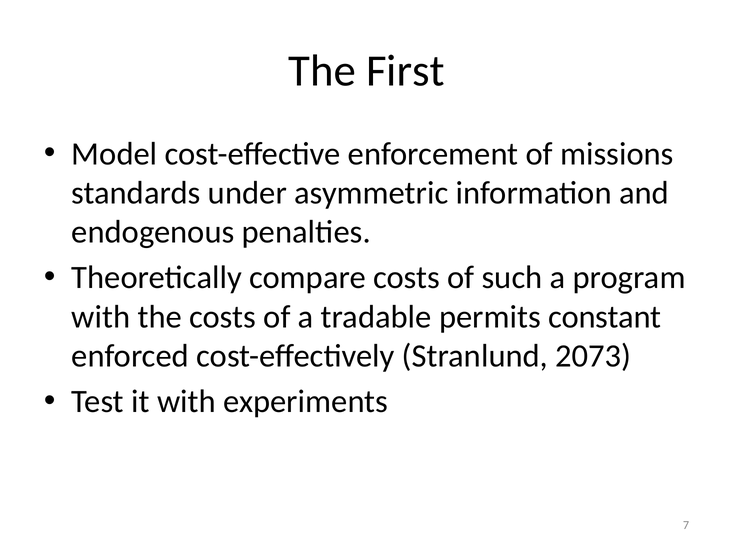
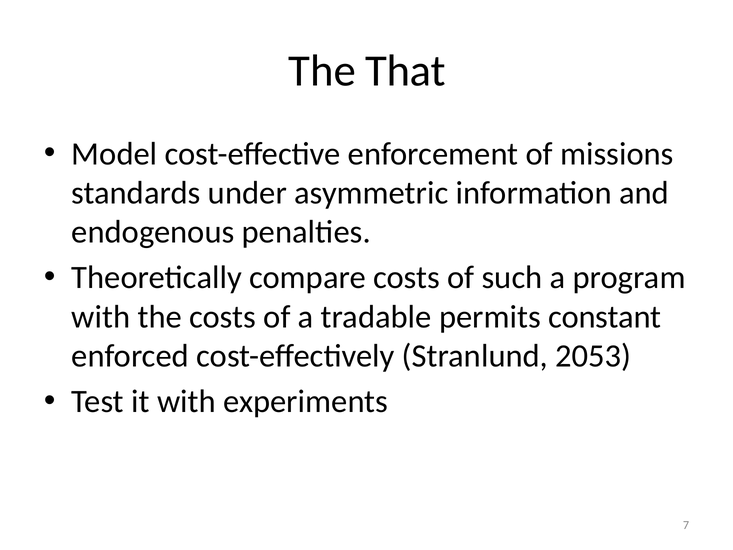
First: First -> That (405, 71)
2073: 2073 -> 2053 (593, 356)
